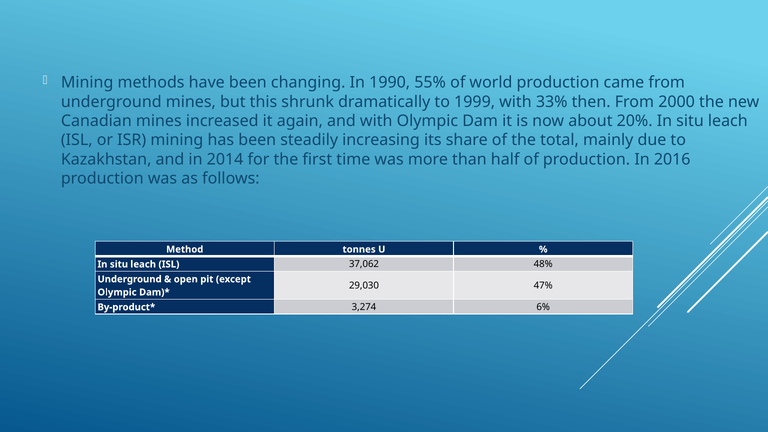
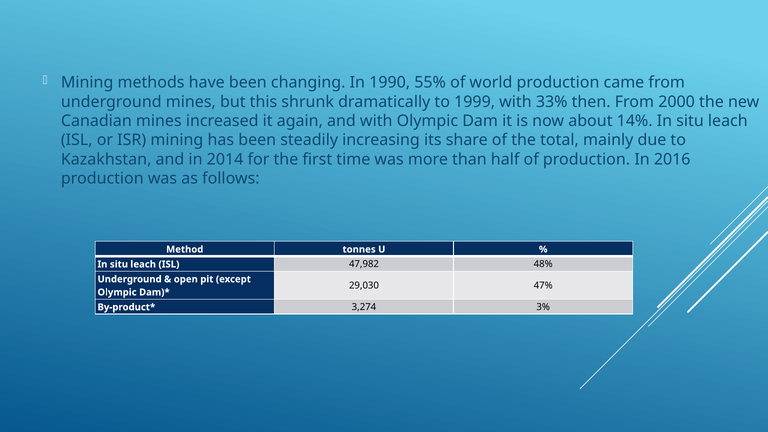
20%: 20% -> 14% (635, 121)
37,062: 37,062 -> 47,982 (364, 264)
6%: 6% -> 3% (543, 307)
